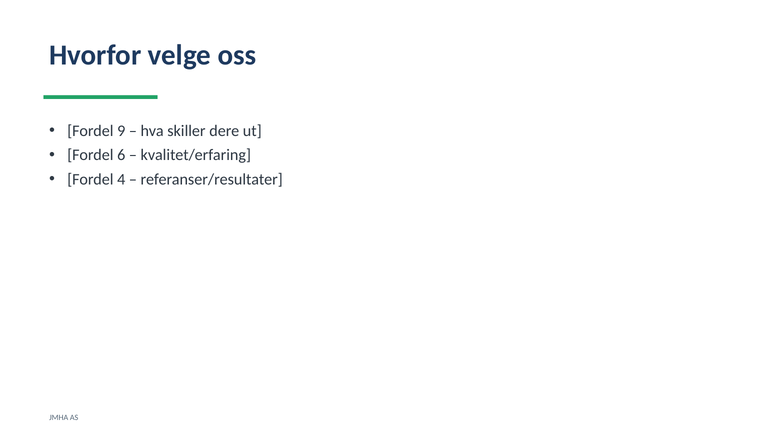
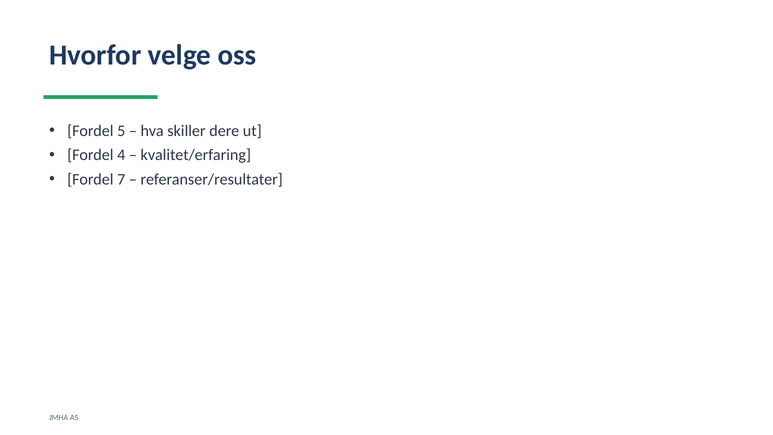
9: 9 -> 5 (121, 131)
6: 6 -> 4 (121, 155)
4: 4 -> 7 (121, 179)
